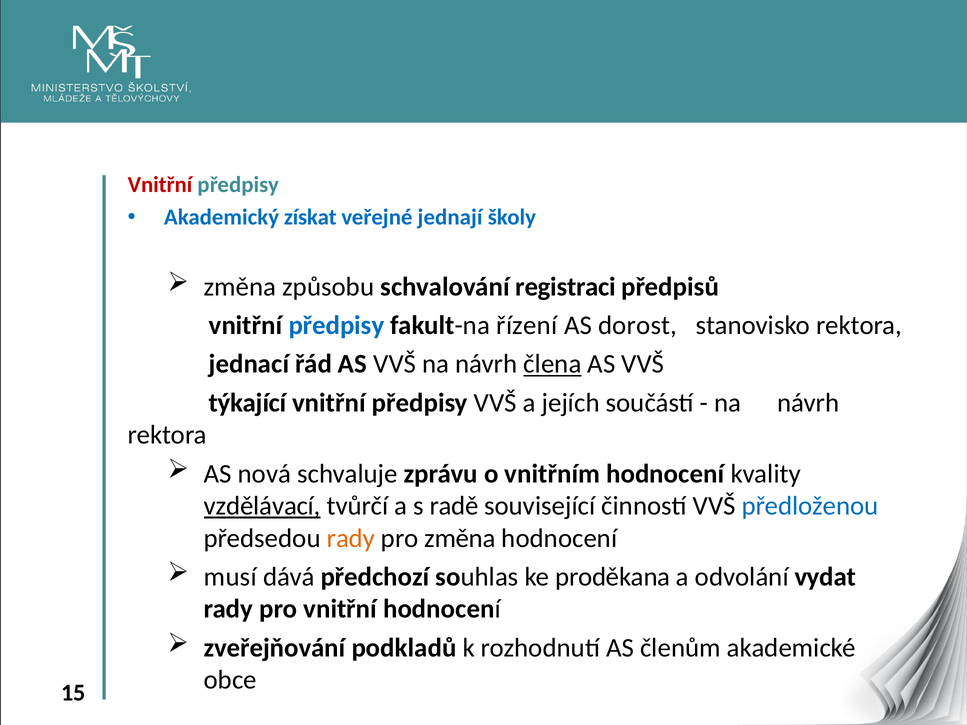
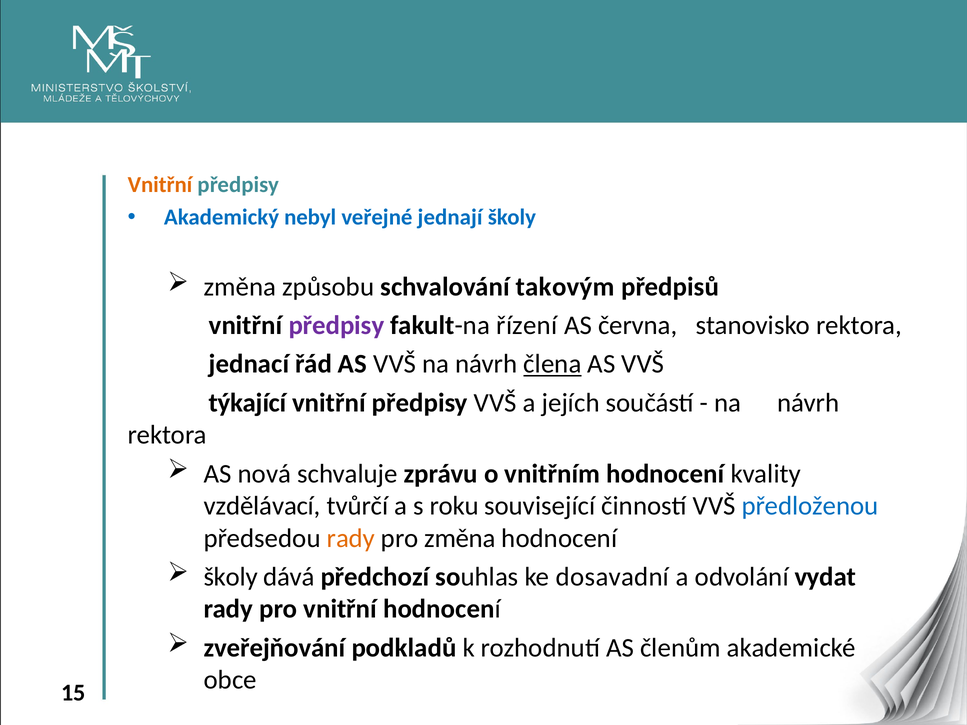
Vnitřní colour: red -> orange (160, 185)
získat: získat -> nebyl (310, 218)
registraci: registraci -> takovým (565, 287)
předpisy colour: blue -> purple (336, 326)
dorost: dorost -> června (638, 326)
vzdělávací underline: present -> none (262, 506)
radě: radě -> roku (454, 506)
musí: musí -> školy (231, 577)
proděkana: proděkana -> dosavadní (613, 577)
